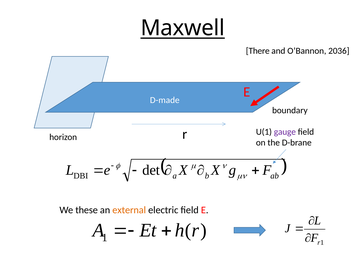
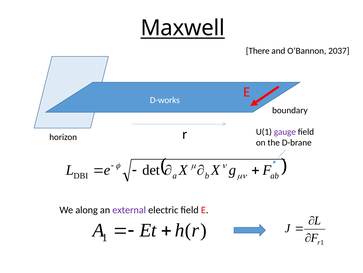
2036: 2036 -> 2037 (339, 51)
D-made: D-made -> D-works (165, 100)
these: these -> along (87, 209)
external colour: orange -> purple (129, 209)
